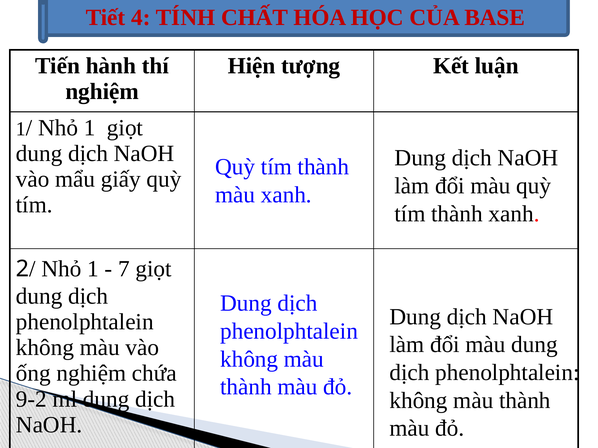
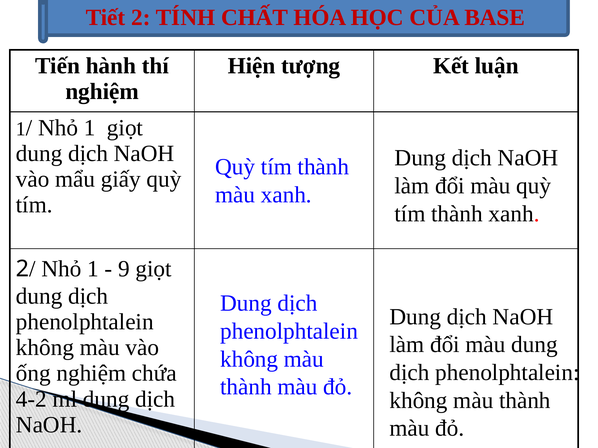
Tiết 4: 4 -> 2 (141, 17)
7: 7 -> 9 (124, 269)
9-2: 9-2 -> 4-2 (31, 399)
